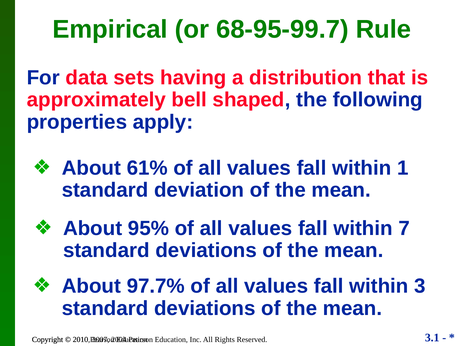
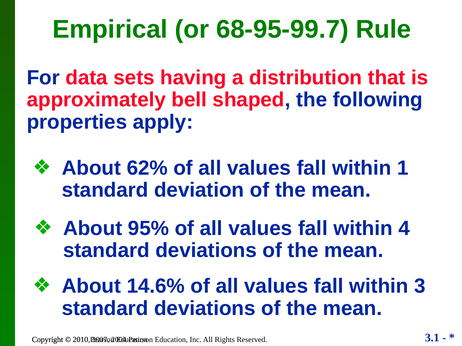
61%: 61% -> 62% (147, 168)
7: 7 -> 4 (404, 229)
97.7%: 97.7% -> 14.6% (156, 287)
